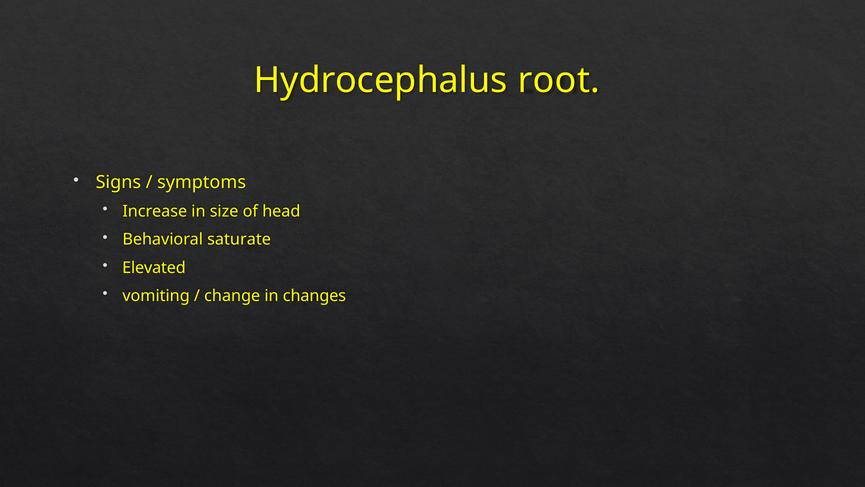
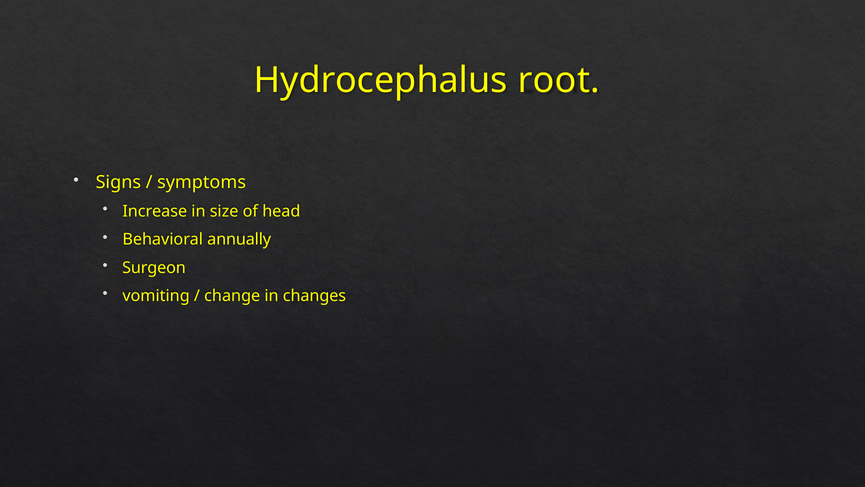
saturate: saturate -> annually (239, 239)
Elevated: Elevated -> Surgeon (154, 267)
